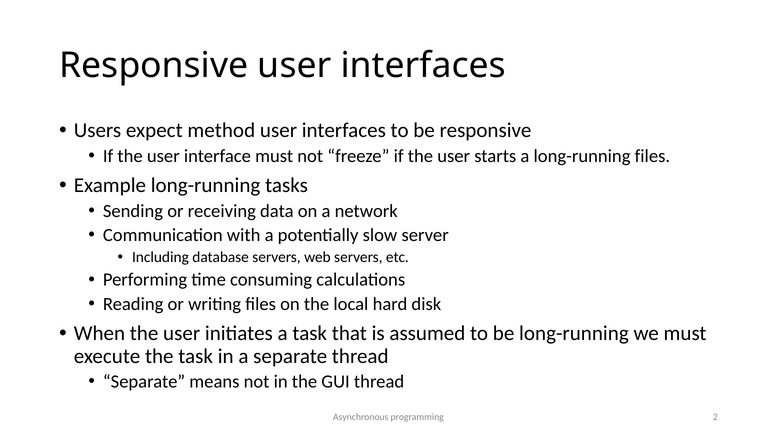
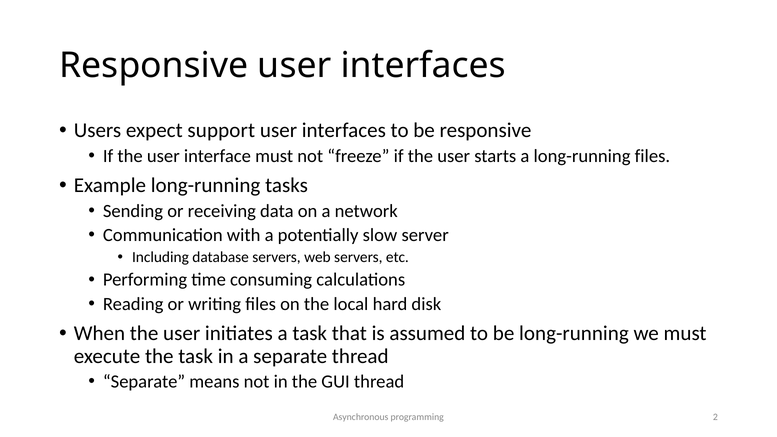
method: method -> support (221, 130)
